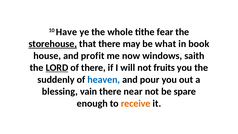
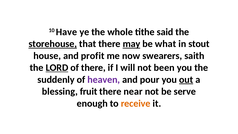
fear: fear -> said (165, 32)
may underline: none -> present (131, 44)
book: book -> stout (199, 44)
windows: windows -> swearers (162, 56)
fruits: fruits -> been (164, 68)
heaven colour: blue -> purple (104, 80)
out underline: none -> present (186, 80)
vain: vain -> fruit (89, 91)
spare: spare -> serve (185, 91)
